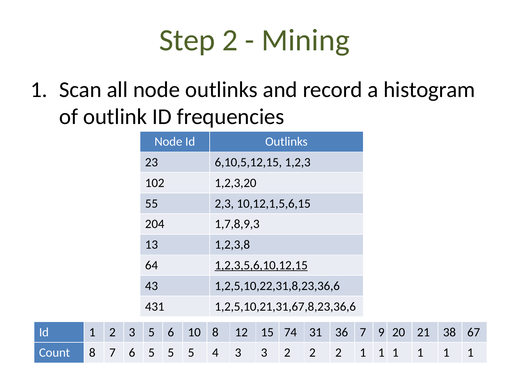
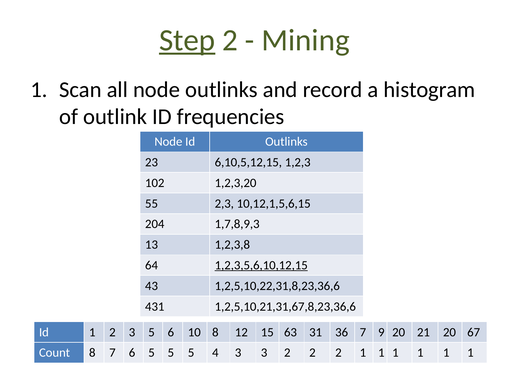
Step underline: none -> present (187, 40)
74: 74 -> 63 (290, 333)
21 38: 38 -> 20 (449, 333)
